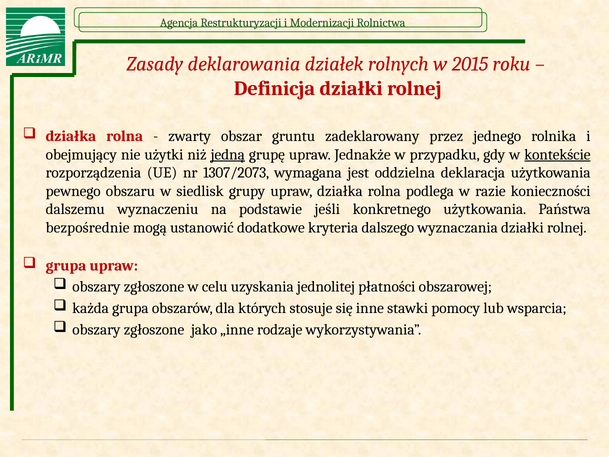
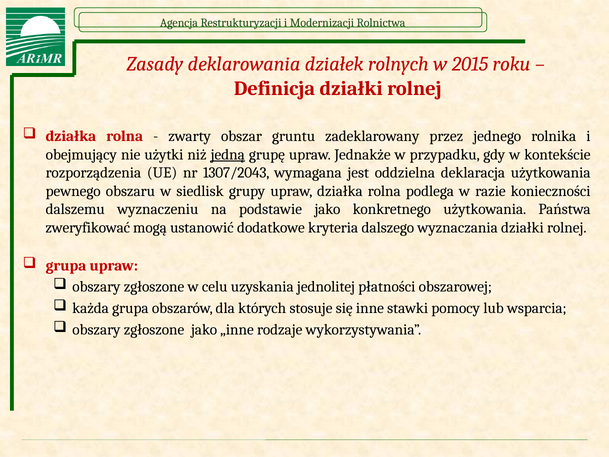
kontekście underline: present -> none (557, 154)
1307/2073: 1307/2073 -> 1307/2043 (236, 173)
podstawie jeśli: jeśli -> jako (327, 209)
bezpośrednie: bezpośrednie -> zweryfikować (88, 227)
